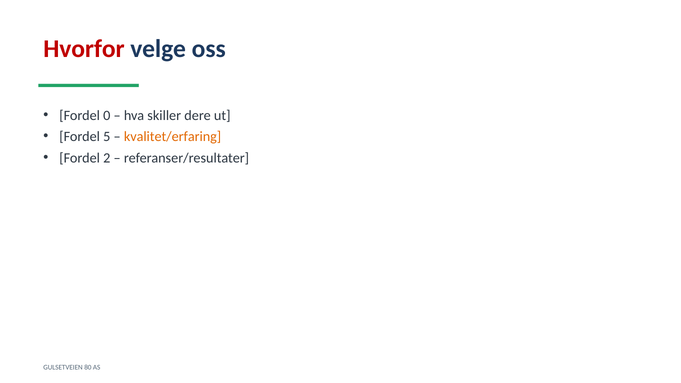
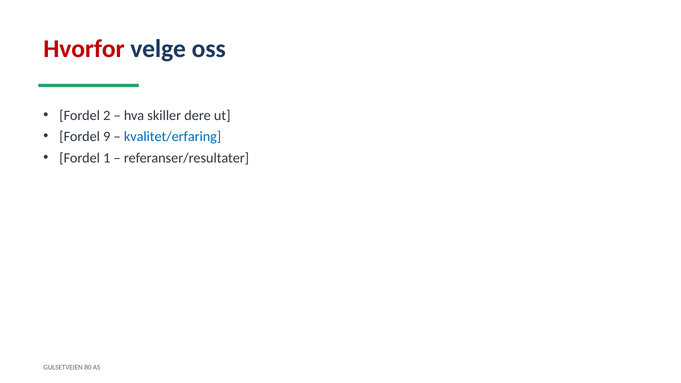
0: 0 -> 2 (107, 115)
5: 5 -> 9 (107, 137)
kvalitet/erfaring colour: orange -> blue (173, 137)
2: 2 -> 1 (107, 158)
